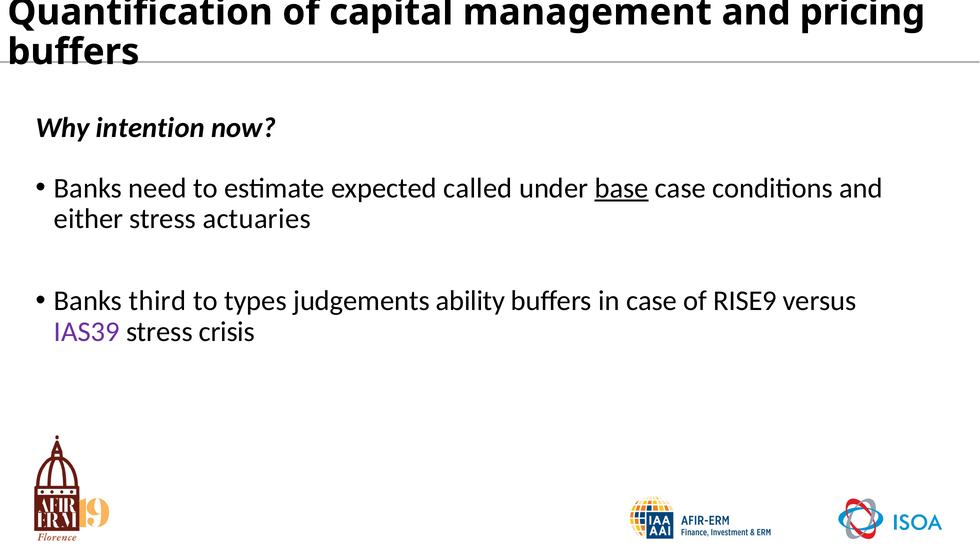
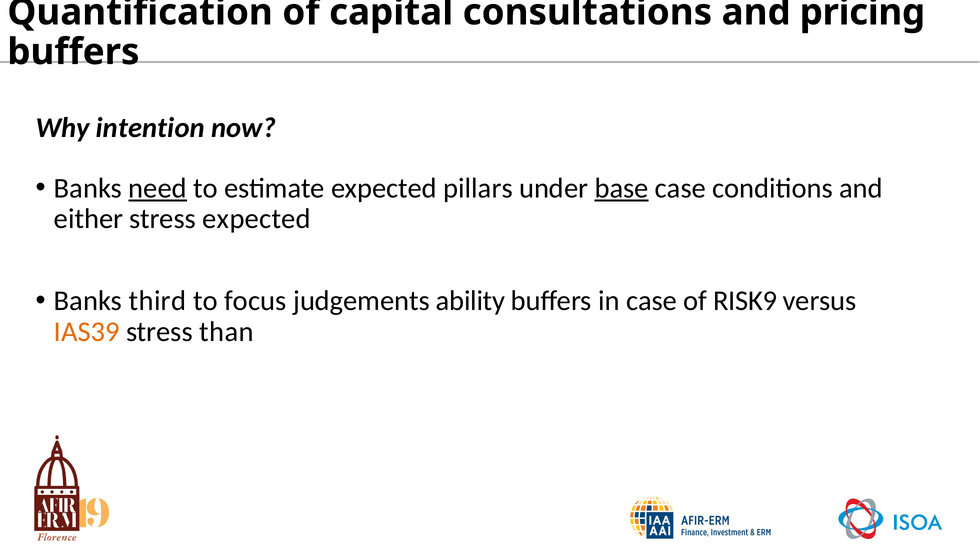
management: management -> consultations (587, 12)
need underline: none -> present (158, 188)
called: called -> pillars (478, 188)
stress actuaries: actuaries -> expected (257, 219)
types: types -> focus (255, 301)
RISE9: RISE9 -> RISK9 (745, 301)
IAS39 colour: purple -> orange (87, 332)
crisis: crisis -> than (227, 332)
